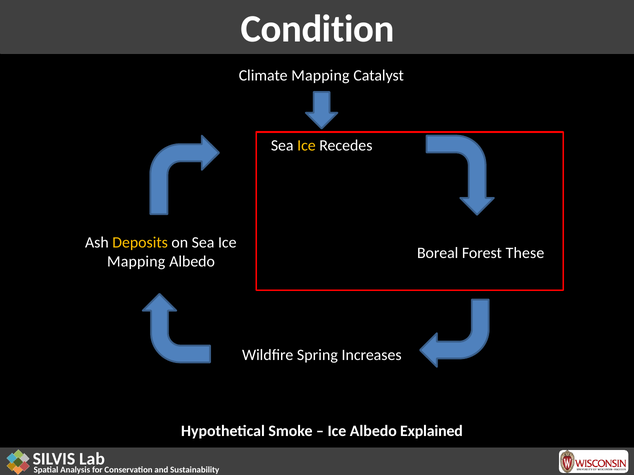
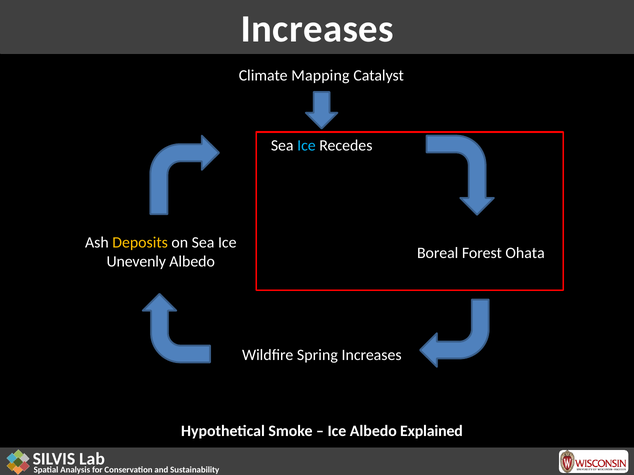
Condition: Condition -> Increases (317, 29)
Ice colour: yellow -> light blue (306, 146)
These: These -> Ohata (525, 253)
Mapping: Mapping -> Unevenly (136, 262)
